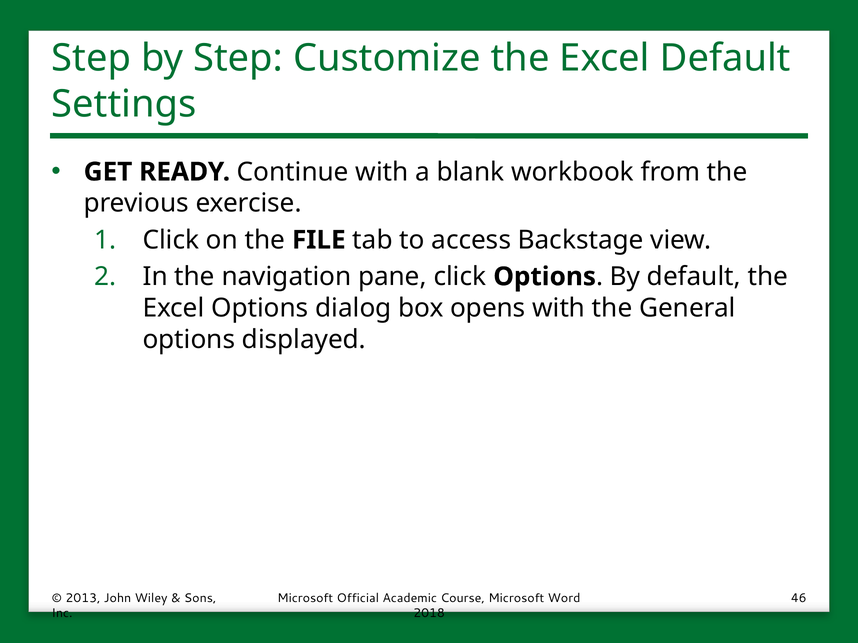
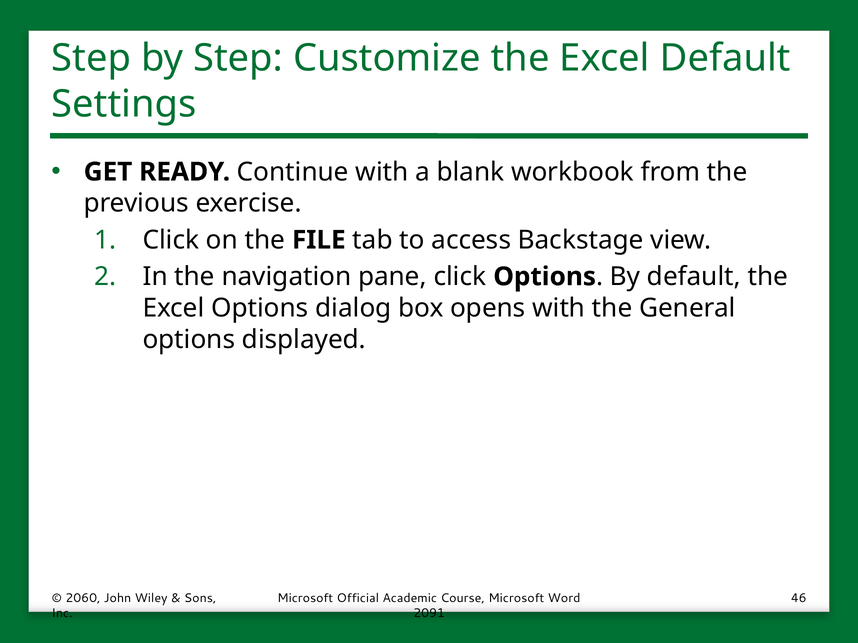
2013: 2013 -> 2060 (83, 599)
2018: 2018 -> 2091 (429, 614)
